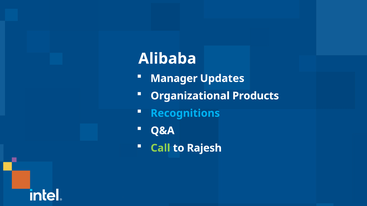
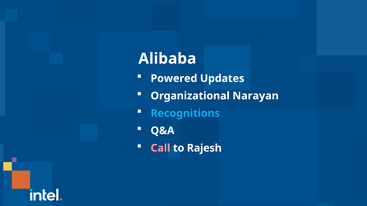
Manager: Manager -> Powered (174, 79)
Products: Products -> Narayan (256, 96)
Call colour: light green -> pink (160, 148)
